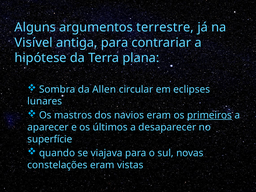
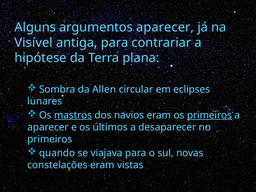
argumentos terrestre: terrestre -> aparecer (165, 27)
mastros underline: none -> present (73, 115)
superfície: superfície -> primeiros (50, 139)
